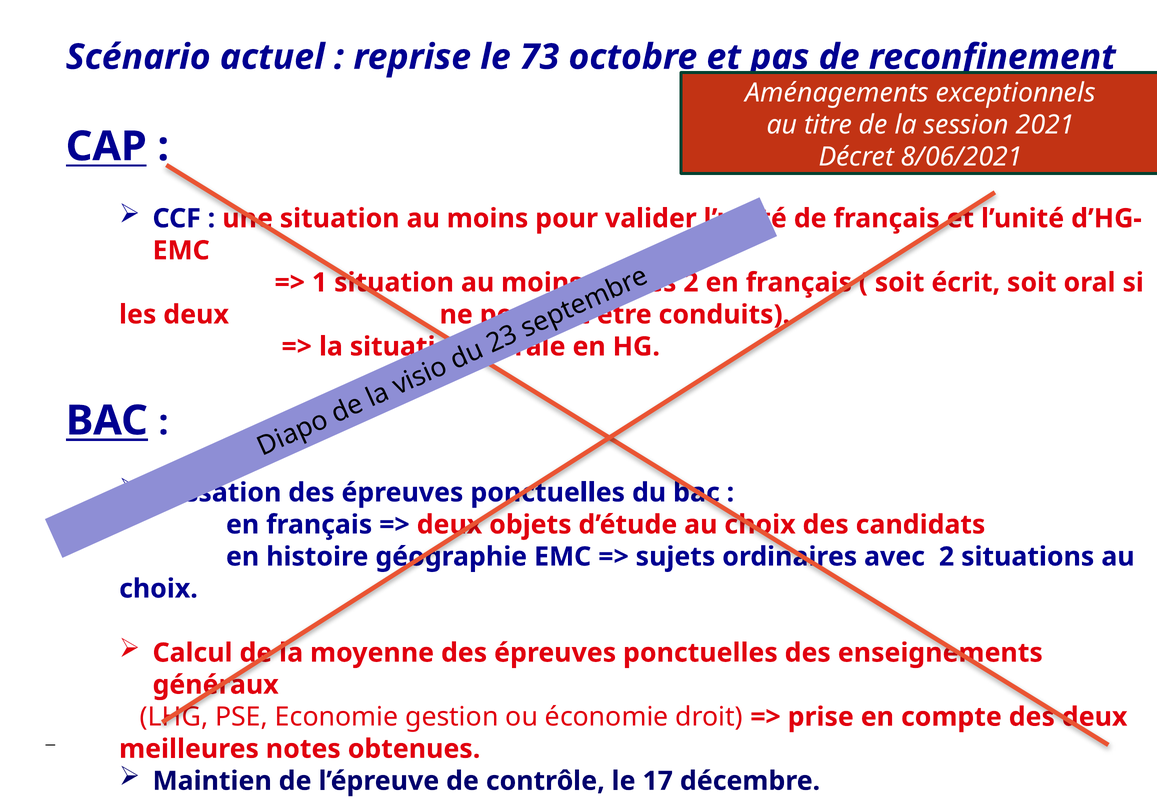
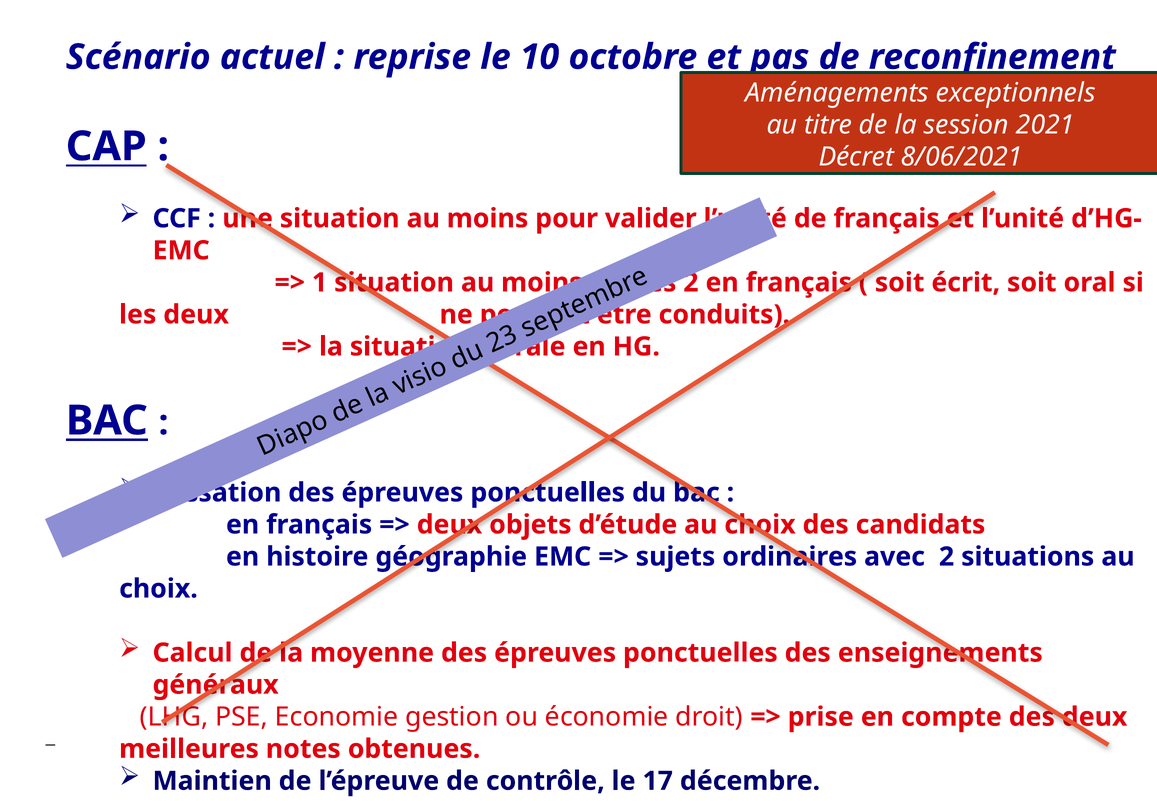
73: 73 -> 10 (540, 57)
